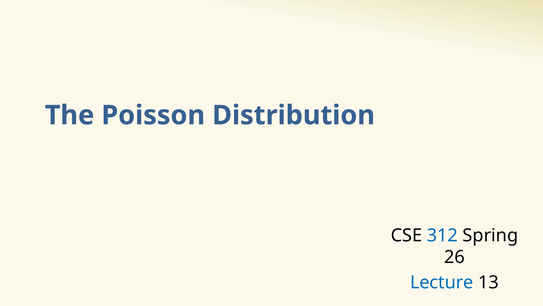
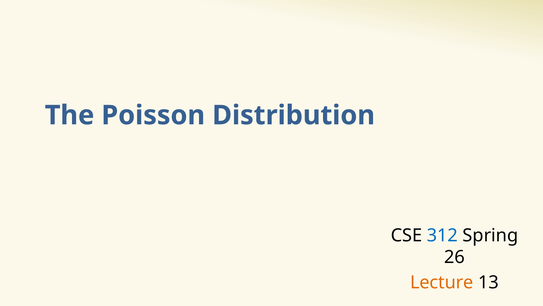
Lecture colour: blue -> orange (442, 282)
